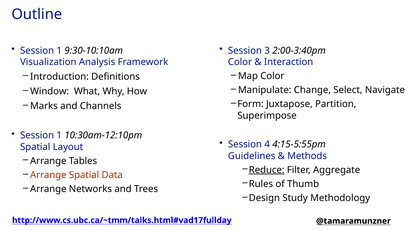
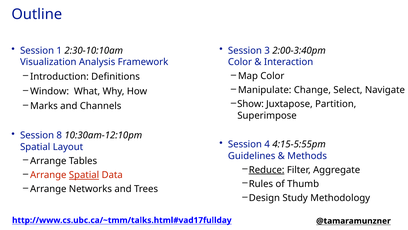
9:30-10:10am: 9:30-10:10am -> 2:30-10:10am (94, 50)
Form: Form -> Show (251, 104)
1: 1 -> 8 (59, 135)
Spatial underline: none -> present (84, 175)
